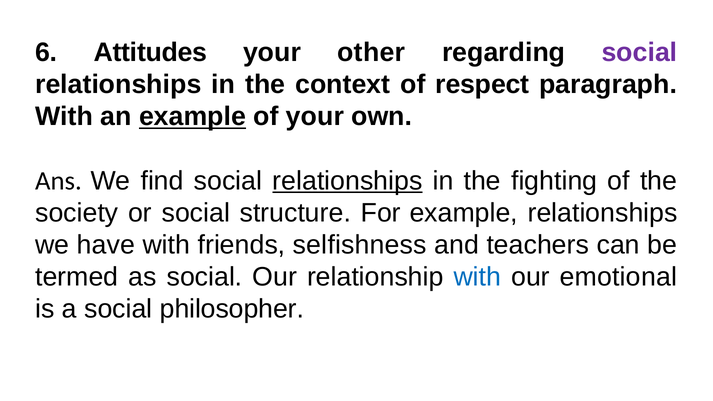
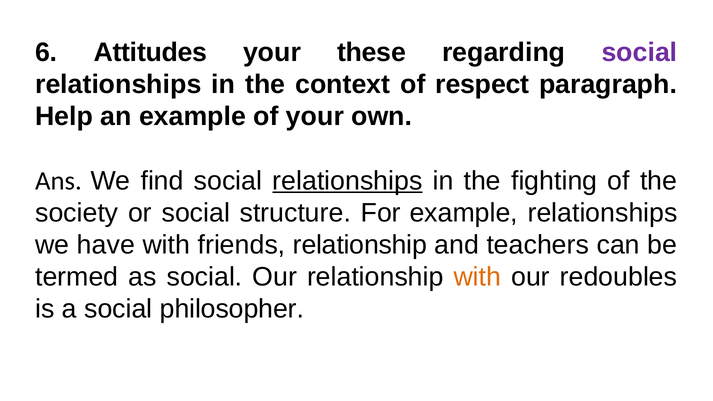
other: other -> these (372, 52)
With: With -> Help (64, 117)
example underline: present -> none (193, 117)
friends selfishness: selfishness -> relationship (360, 245)
with colour: blue -> orange (477, 277)
emotional: emotional -> redoubles (618, 277)
